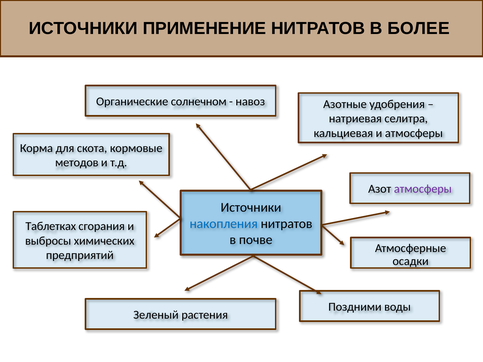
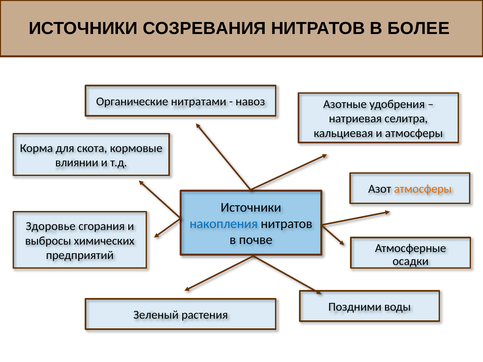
ПРИМЕНЕНИЕ: ПРИМЕНЕНИЕ -> СОЗРЕВАНИЯ (204, 28)
солнечном: солнечном -> нитратами (199, 102)
методов: методов -> влиянии (77, 163)
атмосферы colour: purple -> orange (423, 189)
Таблетках: Таблетках -> Здоровье (51, 226)
